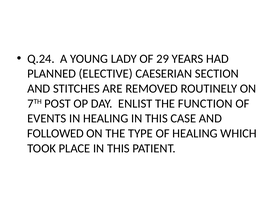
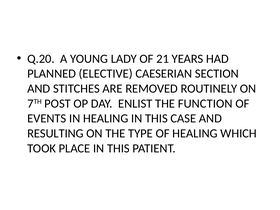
Q.24: Q.24 -> Q.20 (41, 59)
29: 29 -> 21 (163, 59)
FOLLOWED: FOLLOWED -> RESULTING (55, 133)
